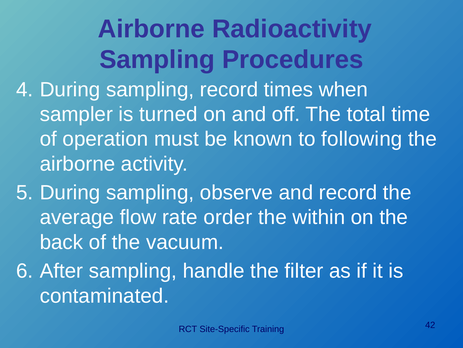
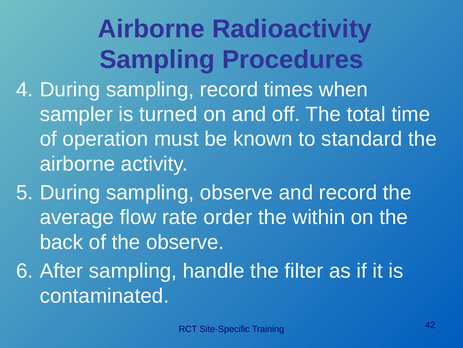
following: following -> standard (362, 139)
the vacuum: vacuum -> observe (185, 242)
